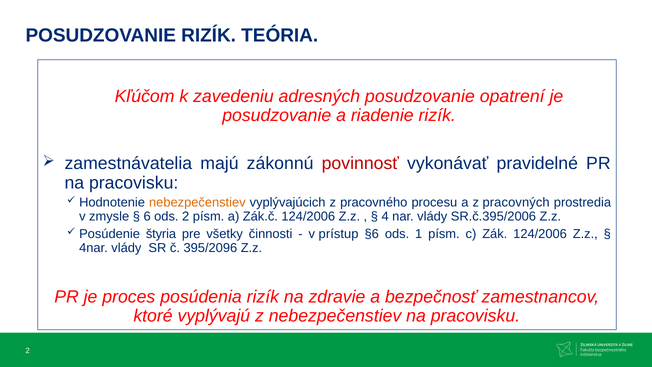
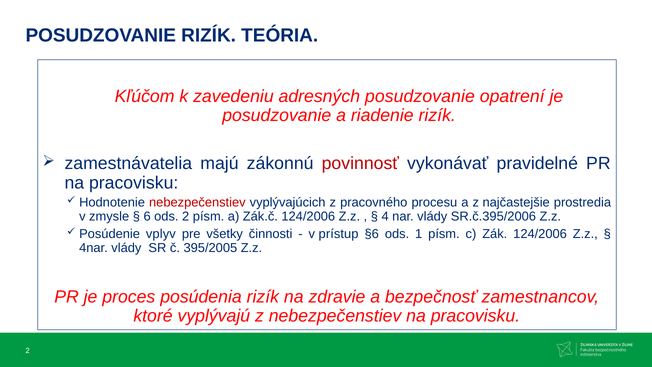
nebezpečenstiev colour: orange -> red (197, 203)
pracovných: pracovných -> najčastejšie (516, 203)
štyria: štyria -> vplyv (161, 234)
395/2096: 395/2096 -> 395/2005 (210, 248)
